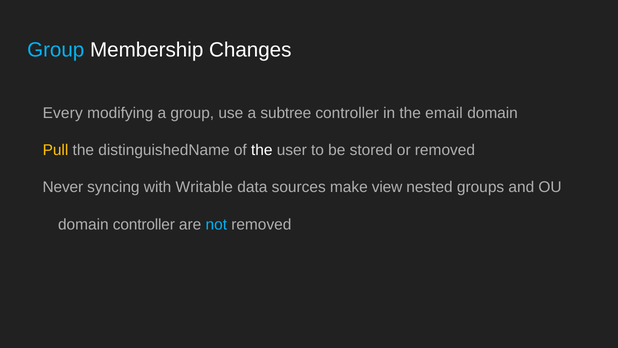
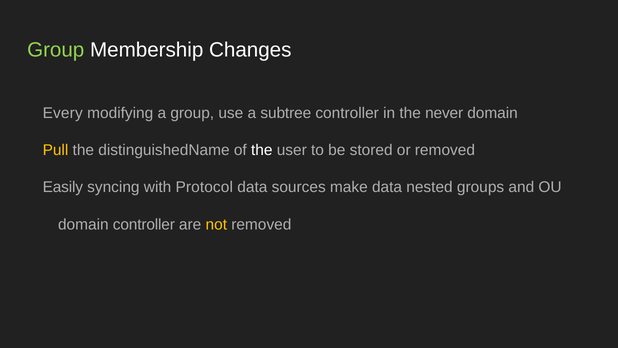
Group colour: light blue -> light green (56, 50)
email: email -> never (444, 113)
Never: Never -> Easily (63, 187)
Writable: Writable -> Protocol (204, 187)
make view: view -> data (387, 187)
not colour: light blue -> yellow (216, 224)
